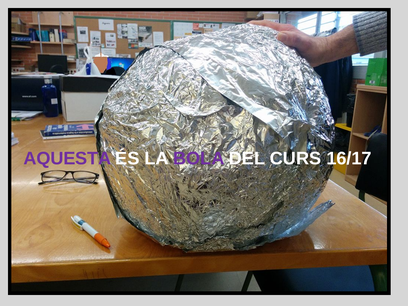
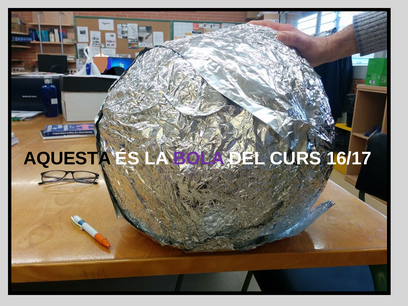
AQUESTA colour: purple -> black (67, 158)
